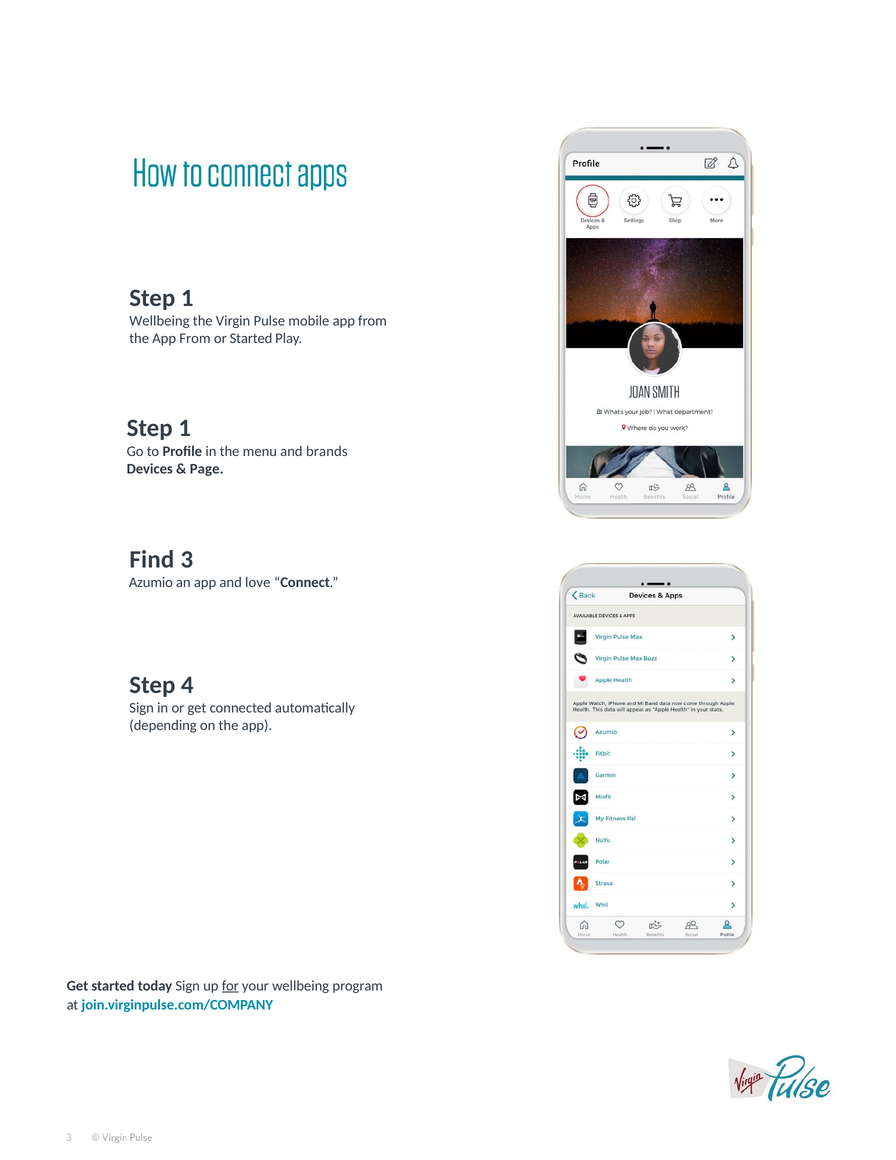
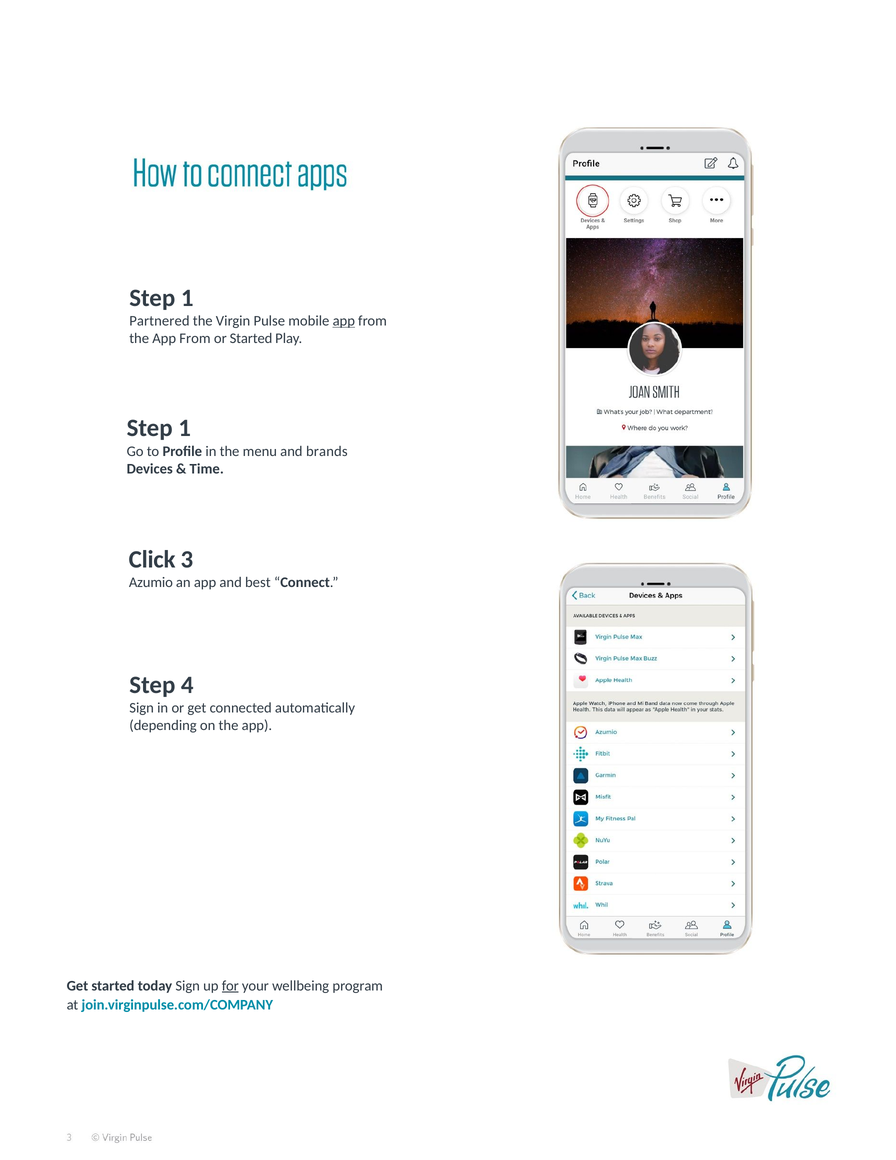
Wellbeing: Wellbeing -> Partnered (159, 321)
app underline: none -> present (344, 321)
Page: Page -> Time (207, 469)
Find: Find -> Click (152, 559)
love: love -> best (258, 582)
